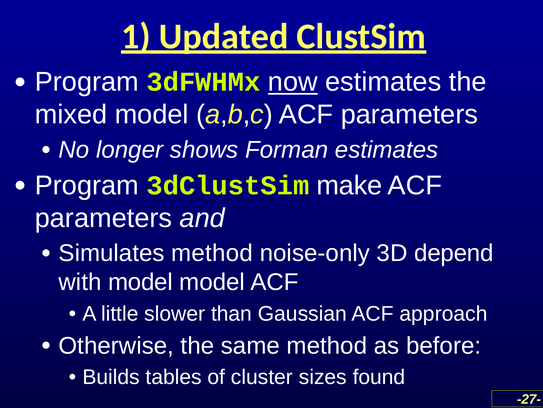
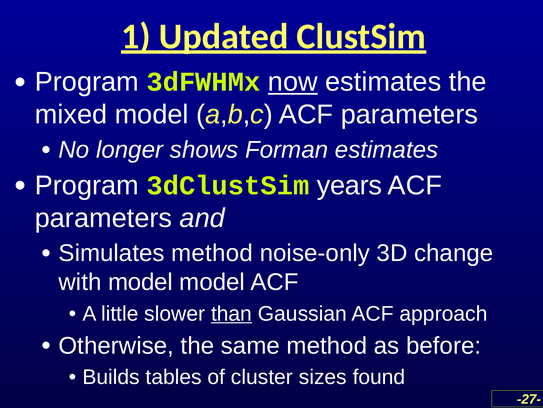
make: make -> years (349, 185)
depend: depend -> change (454, 253)
than underline: none -> present (232, 313)
